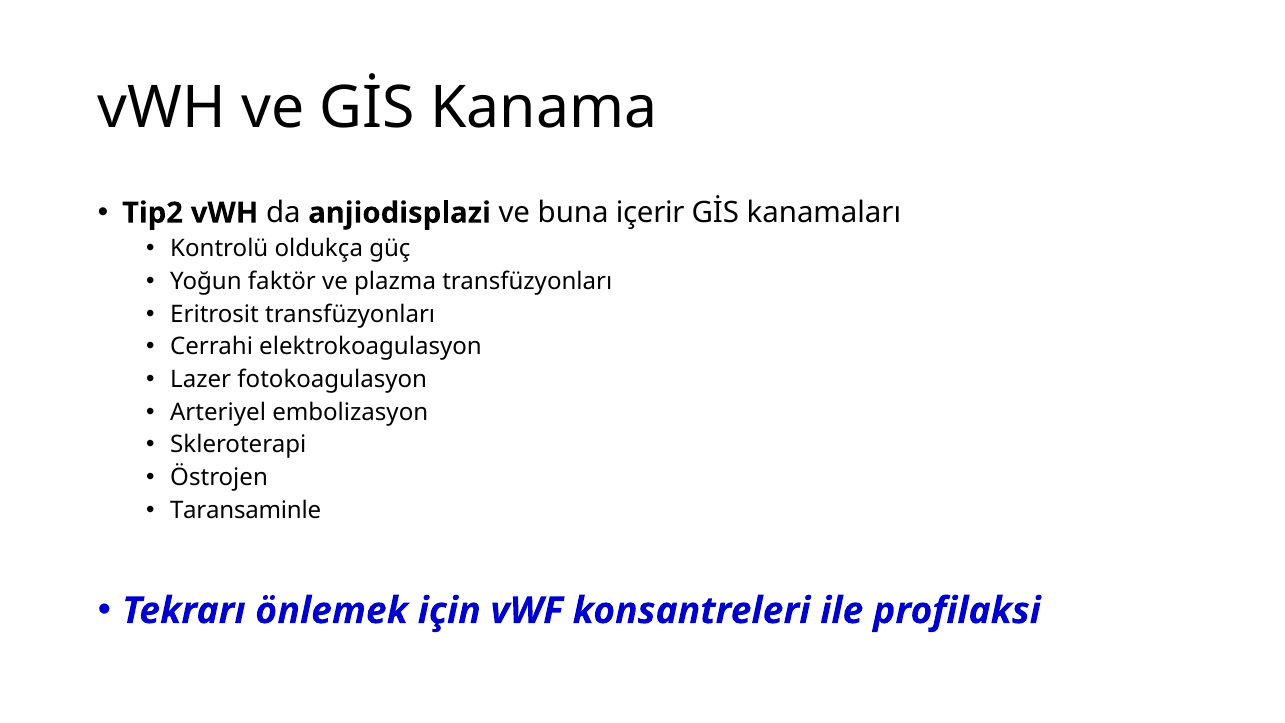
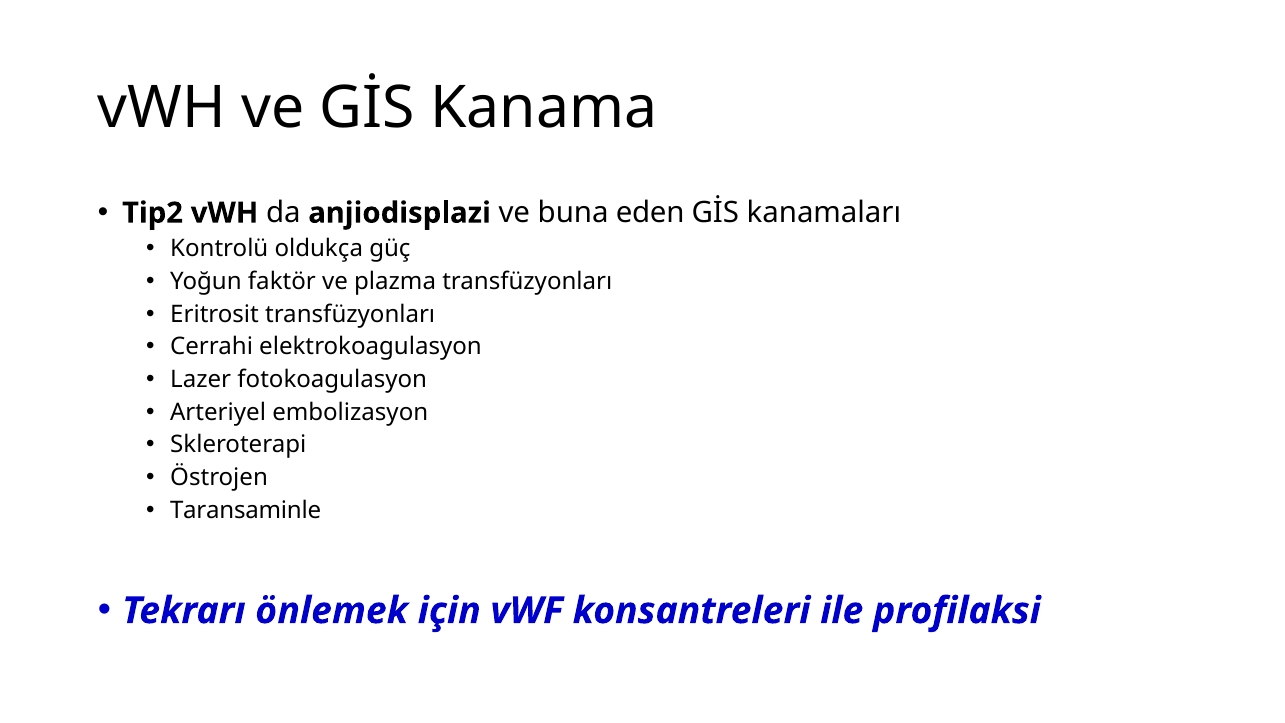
içerir: içerir -> eden (650, 213)
